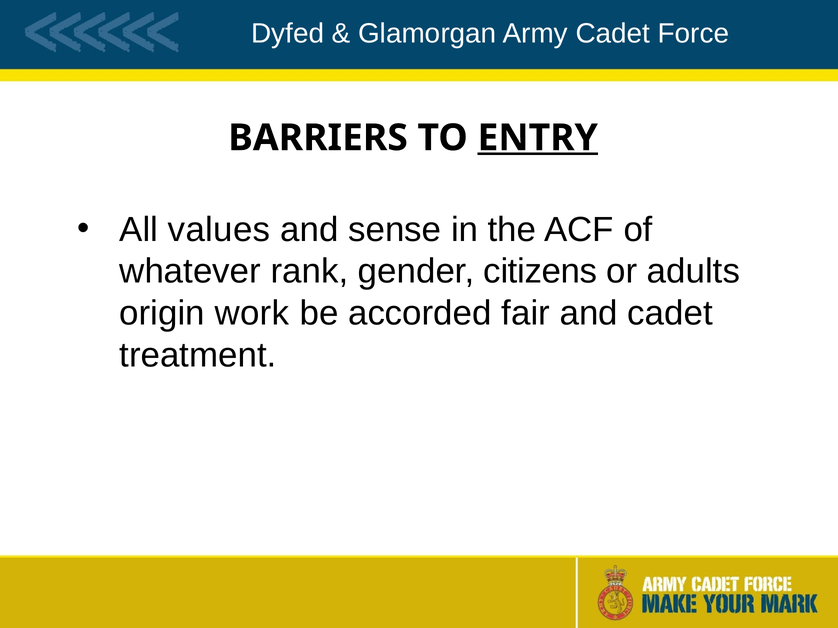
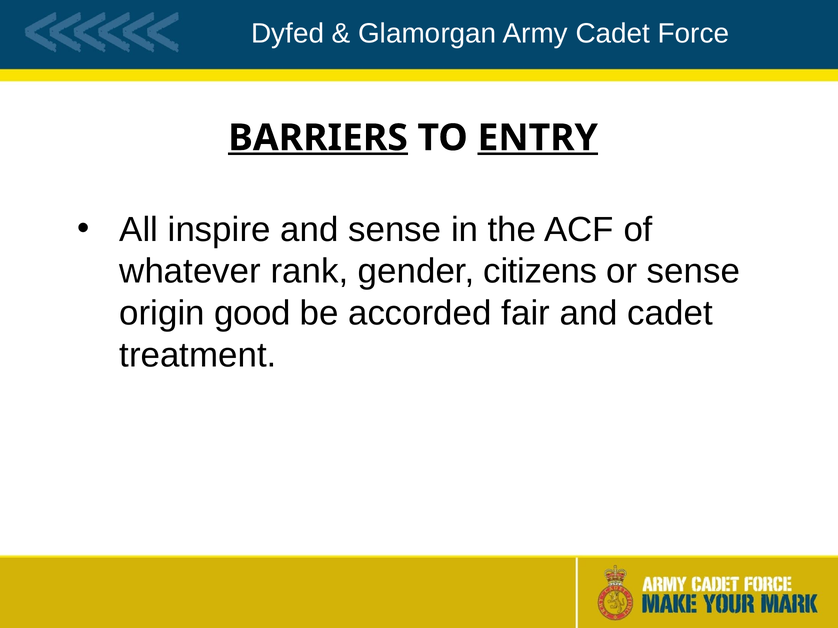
BARRIERS underline: none -> present (318, 138)
values: values -> inspire (219, 230)
or adults: adults -> sense (694, 272)
work: work -> good (252, 314)
